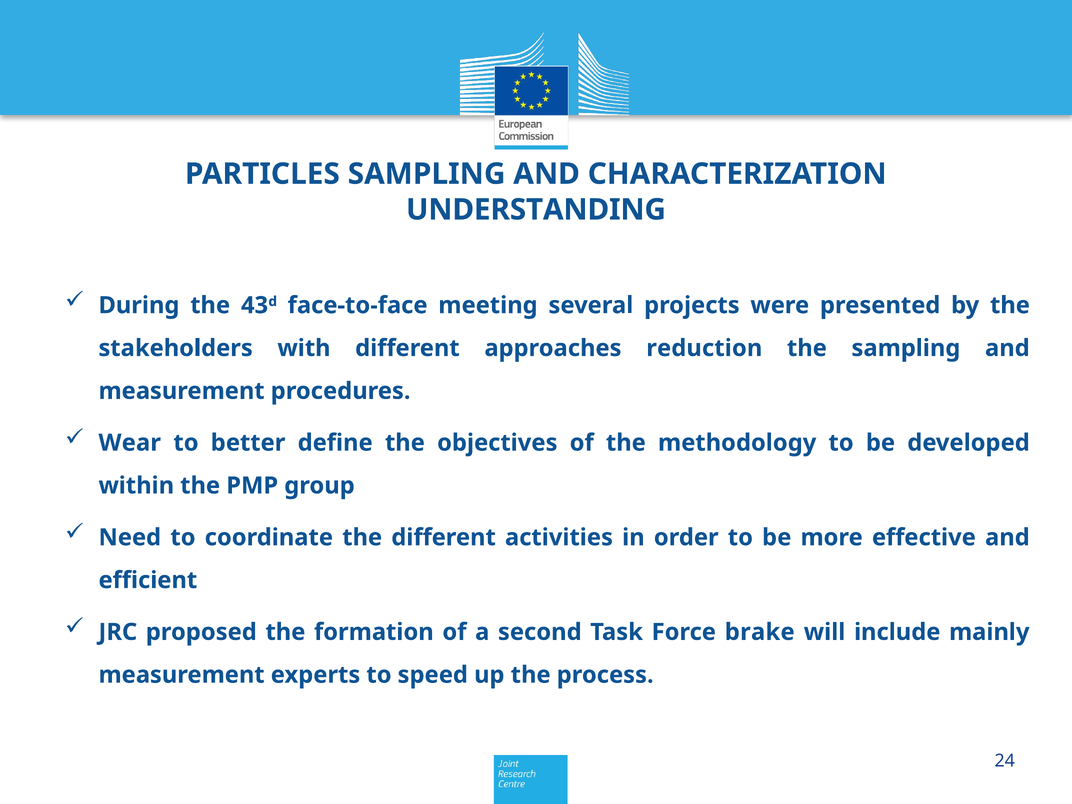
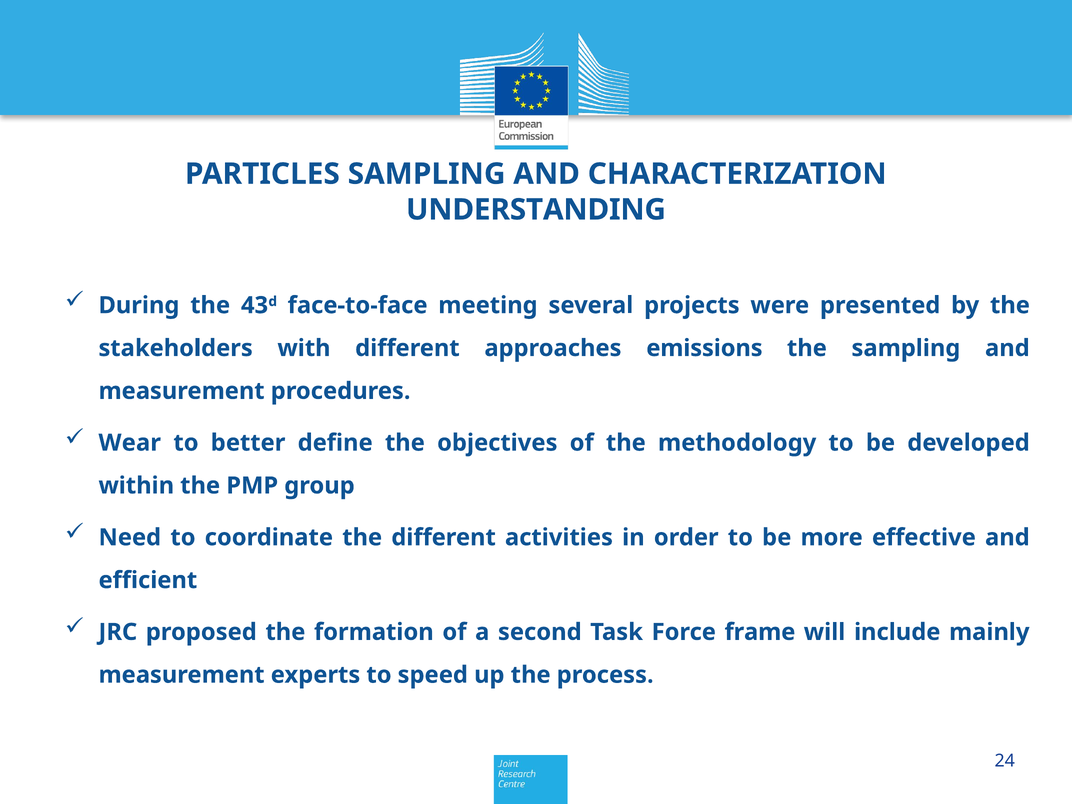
reduction: reduction -> emissions (704, 348)
brake: brake -> frame (760, 632)
